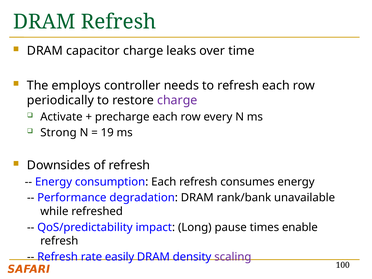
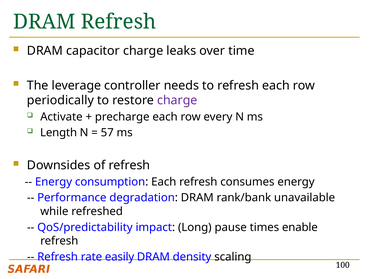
employs: employs -> leverage (76, 85)
Strong: Strong -> Length (59, 133)
19: 19 -> 57 (107, 133)
scaling colour: purple -> black (233, 257)
